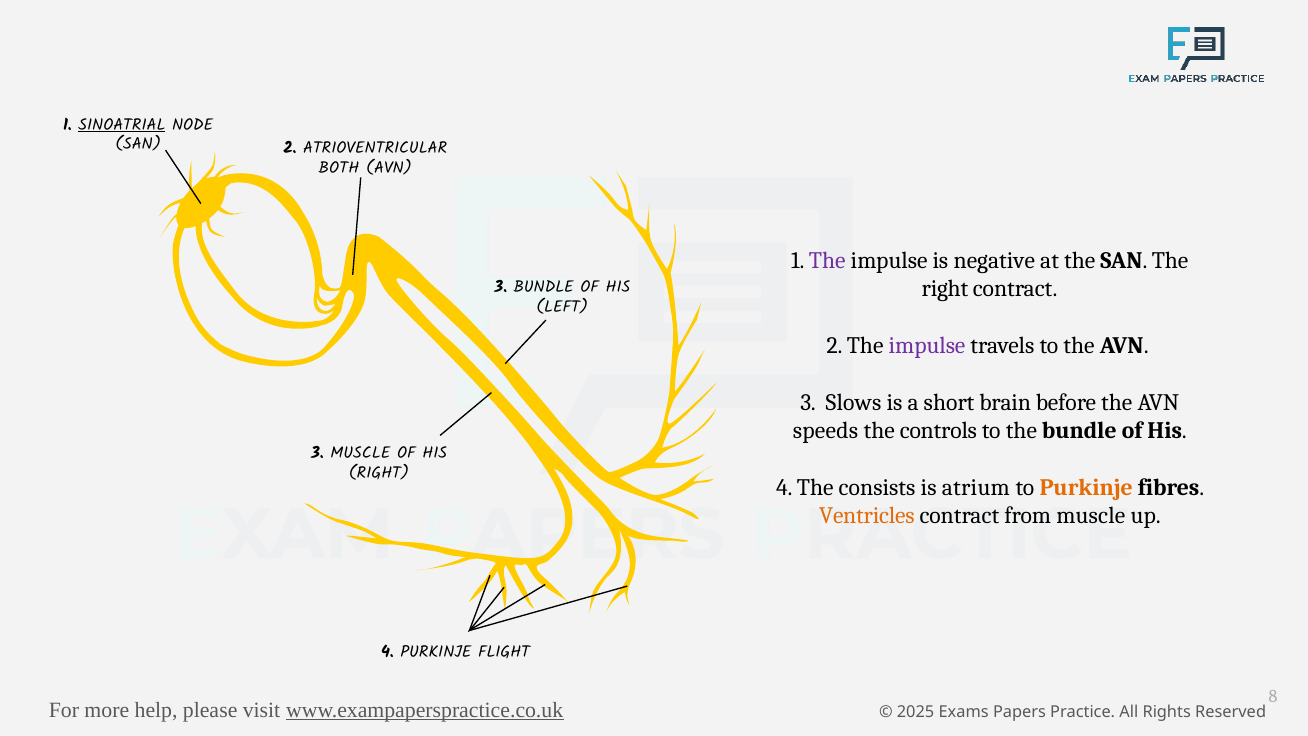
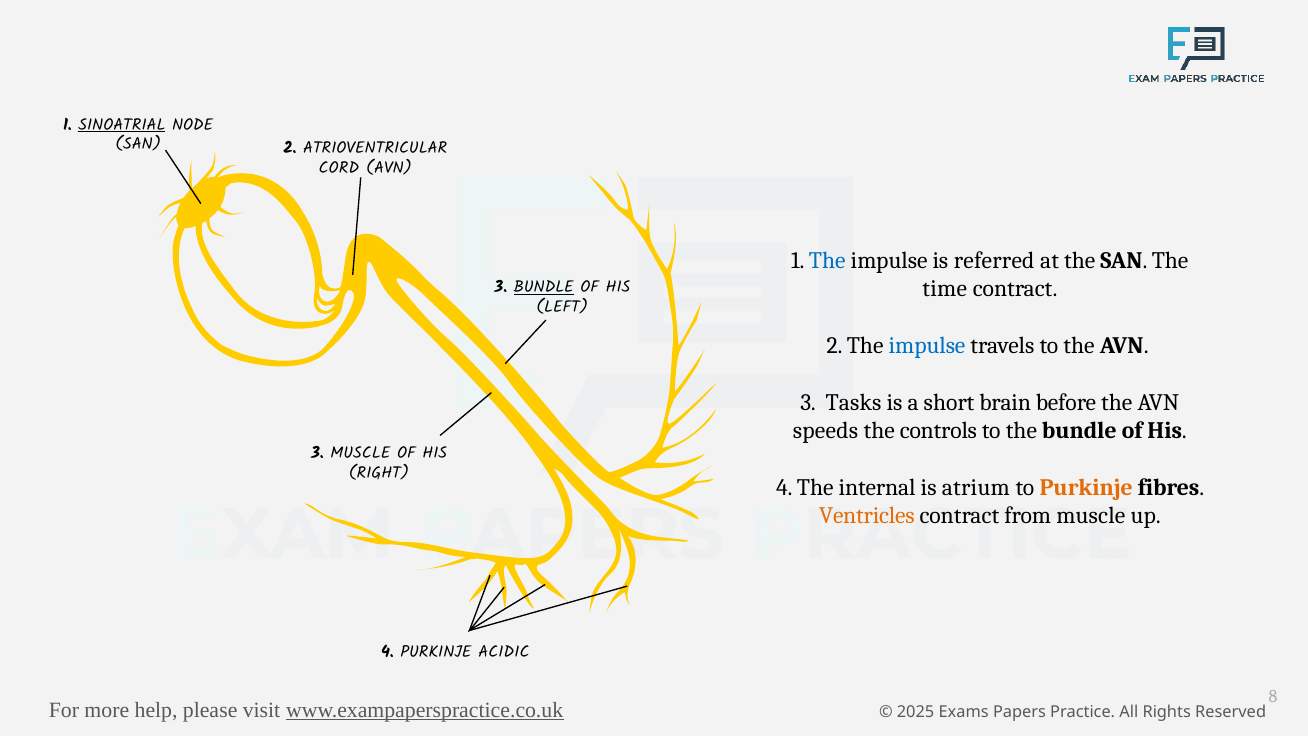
BOTH: BOTH -> CORD (339, 168)
The colour: purple -> blue (827, 260)
negative: negative -> referred (994, 260)
right: right -> time (945, 289)
BUNDLE underline: none -> present (544, 287)
impulse colour: purple -> blue (927, 345)
Slows: Slows -> Tasks (854, 402)
consists: consists -> internal (877, 487)
FLIGHT: FLIGHT -> ACIDIC (504, 651)
